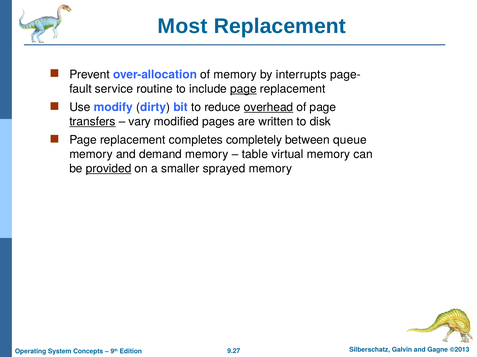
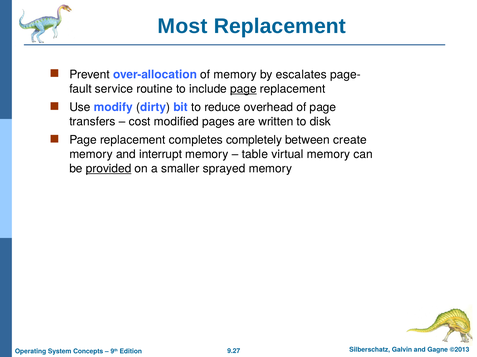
interrupts: interrupts -> escalates (301, 75)
overhead underline: present -> none (269, 108)
transfers underline: present -> none (92, 122)
vary: vary -> cost (140, 122)
queue: queue -> create (350, 140)
demand: demand -> interrupt (161, 155)
